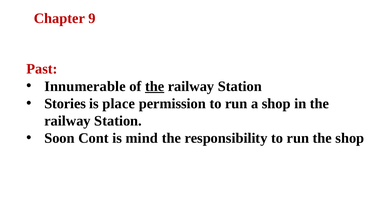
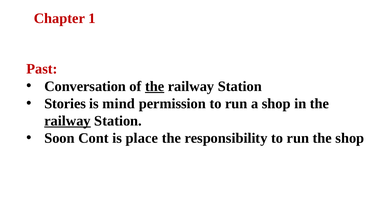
9: 9 -> 1 (92, 18)
Innumerable: Innumerable -> Conversation (85, 86)
place: place -> mind (119, 104)
railway underline: none -> present (67, 121)
mind: mind -> place (142, 138)
